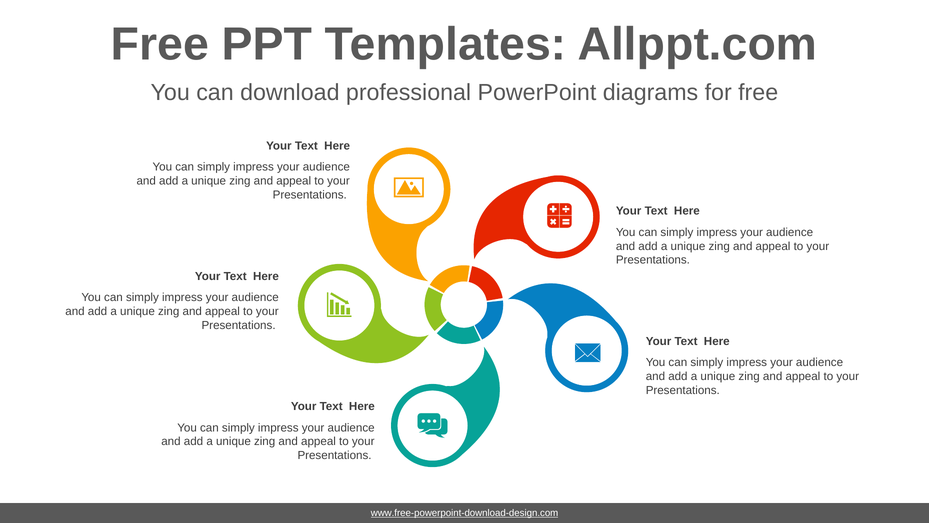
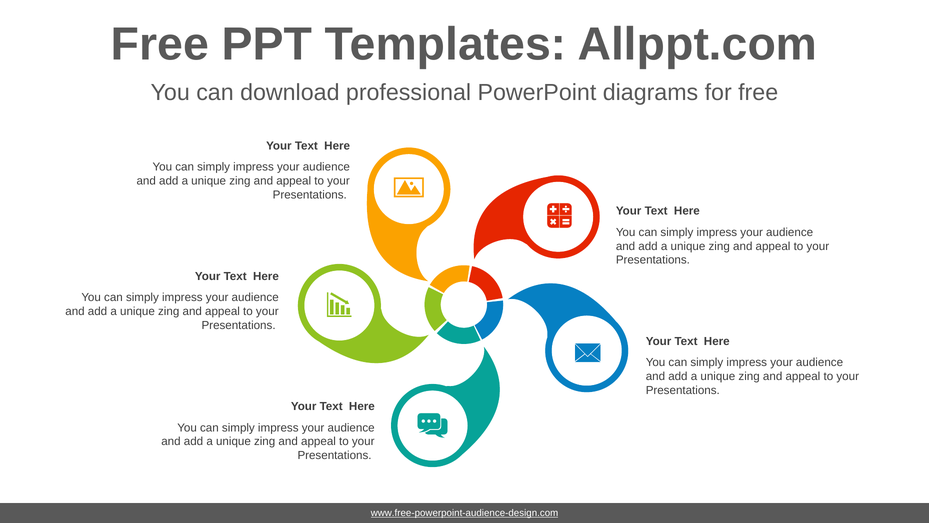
www.free-powerpoint-download-design.com: www.free-powerpoint-download-design.com -> www.free-powerpoint-audience-design.com (465, 513)
